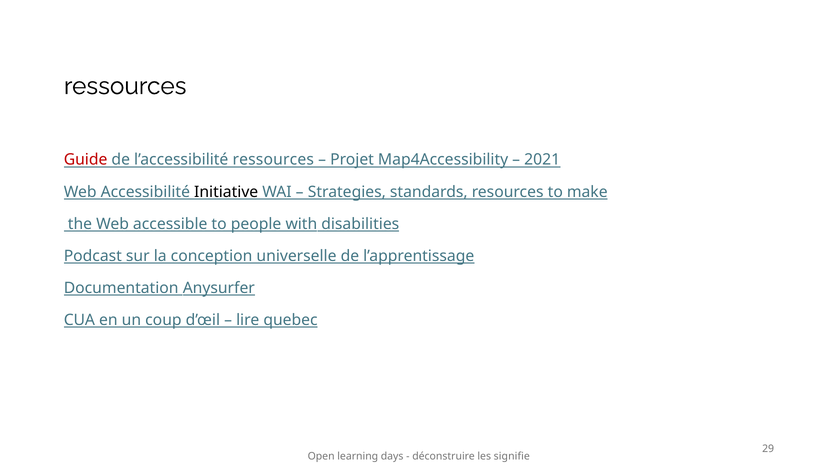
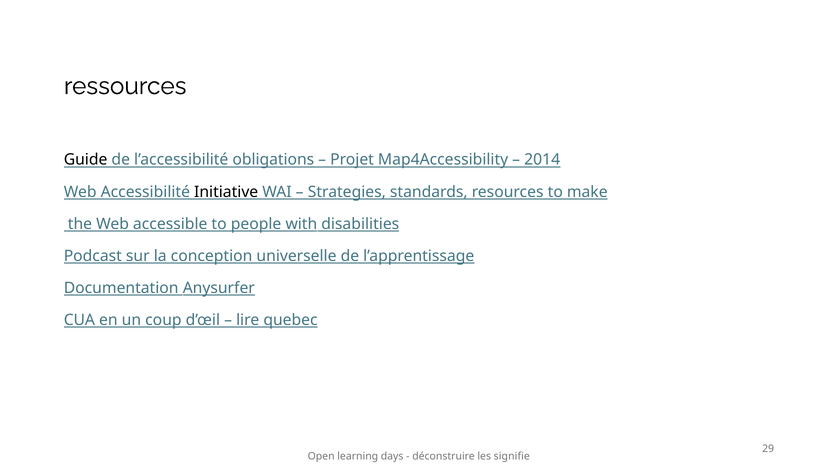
Guide colour: red -> black (86, 160)
l’accessibilité ressources: ressources -> obligations (273, 160)
2021: 2021 -> 2014 (542, 160)
